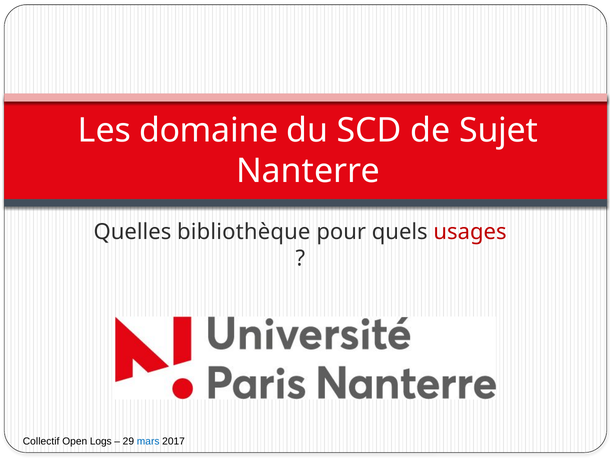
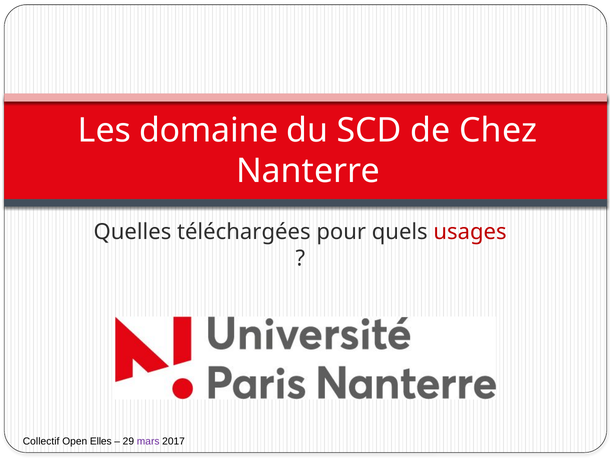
Sujet: Sujet -> Chez (498, 130)
bibliothèque: bibliothèque -> téléchargées (244, 232)
Logs: Logs -> Elles (101, 441)
mars colour: blue -> purple (148, 441)
